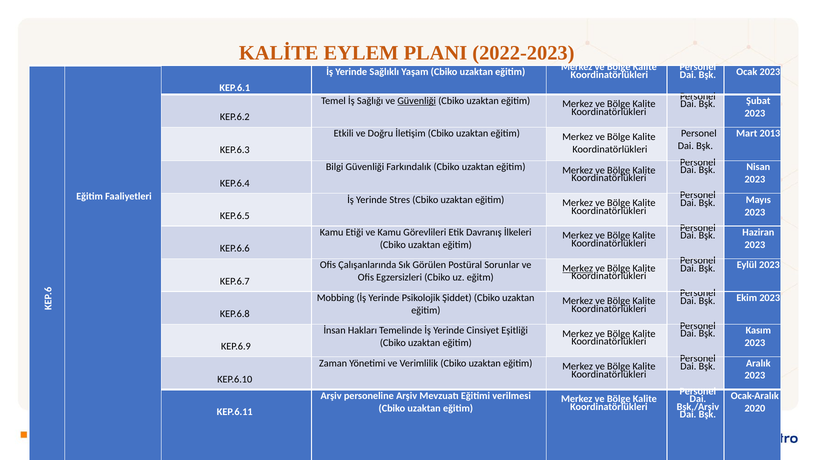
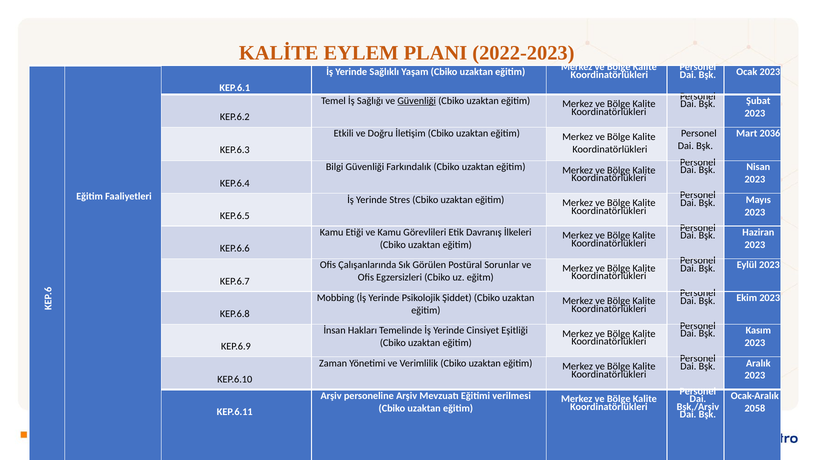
2013: 2013 -> 2036 (770, 134)
Merkez underline: present -> none (578, 268)
2020: 2020 -> 2058 (755, 408)
